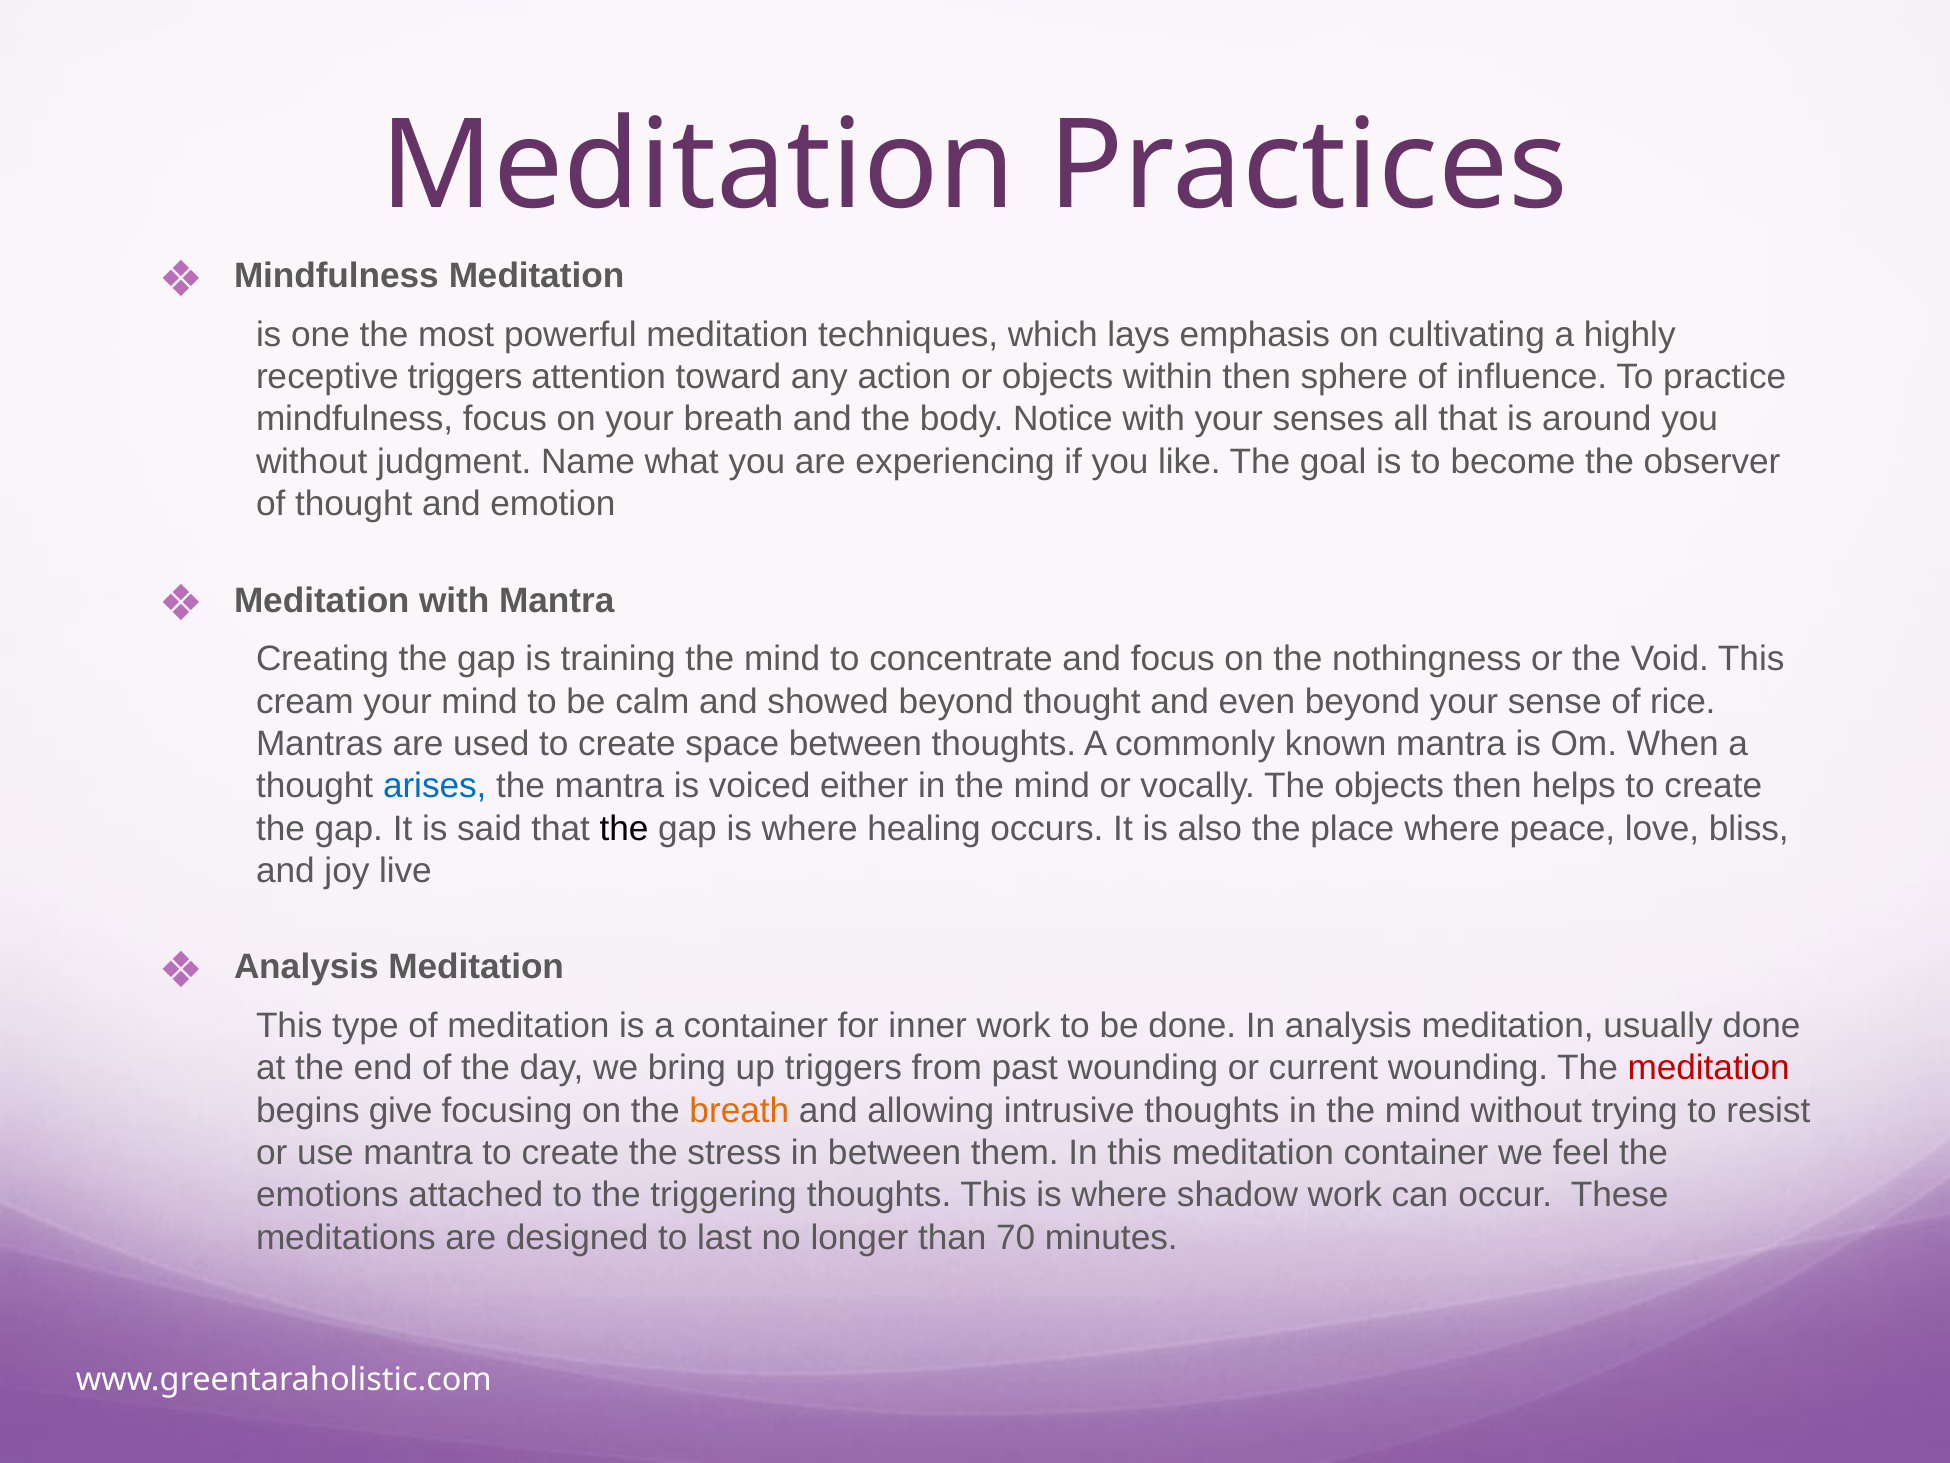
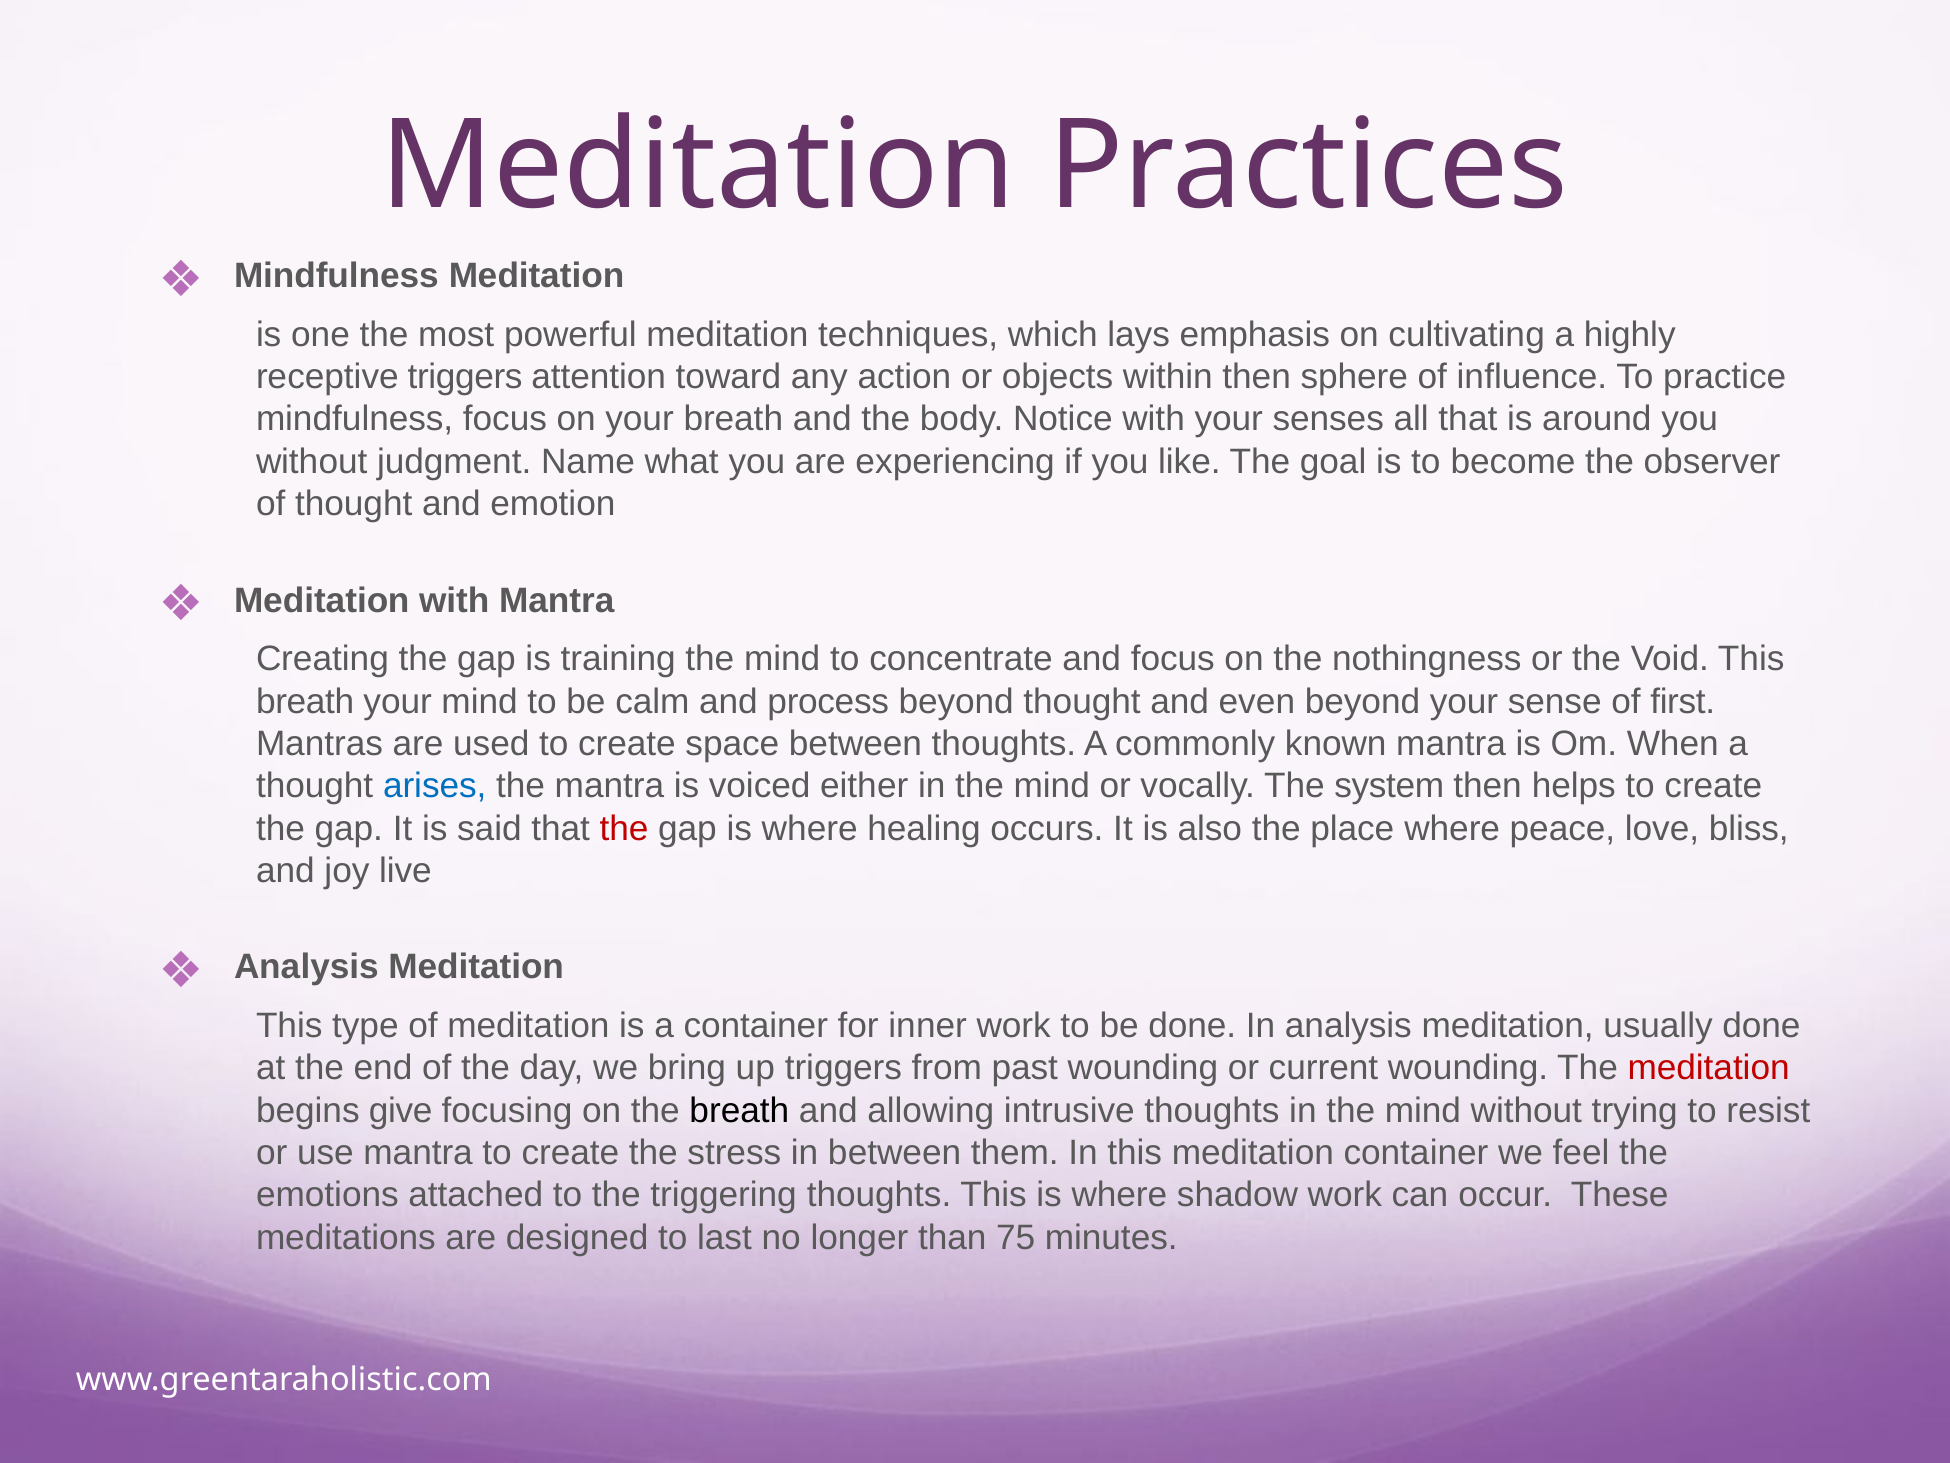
cream: cream -> breath (305, 701)
showed: showed -> process (828, 701)
rice: rice -> first (1683, 701)
The objects: objects -> system (1389, 786)
the colour: black -> red (624, 828)
breath colour: orange -> black (739, 1110)
70: 70 -> 75 (1016, 1237)
